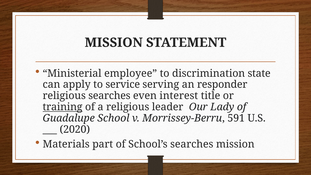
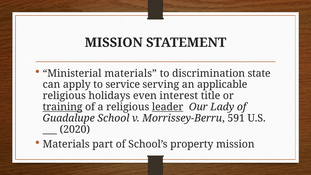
Ministerial employee: employee -> materials (131, 73)
responder: responder -> applicable (222, 85)
religious searches: searches -> holidays (109, 96)
leader underline: none -> present (168, 107)
School’s searches: searches -> property (192, 144)
